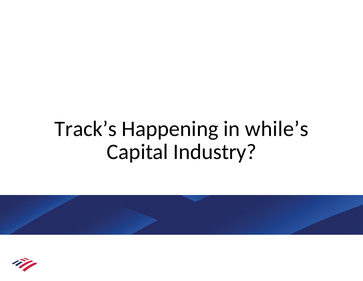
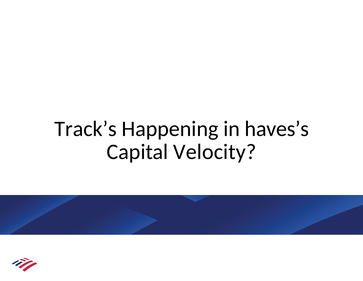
while’s: while’s -> haves’s (277, 129)
Industry: Industry -> Velocity (215, 151)
